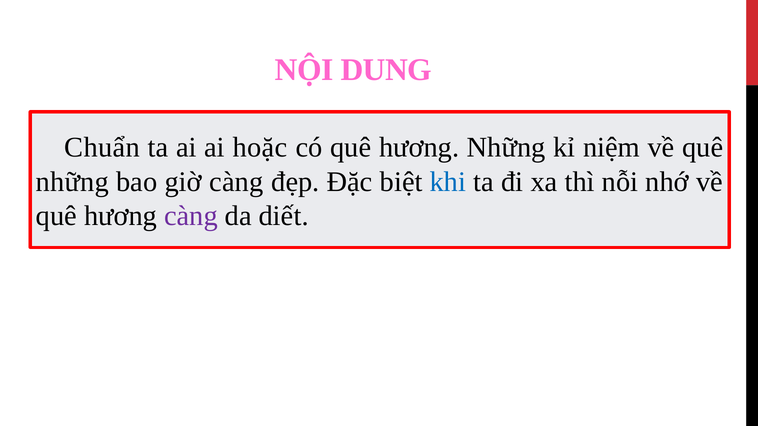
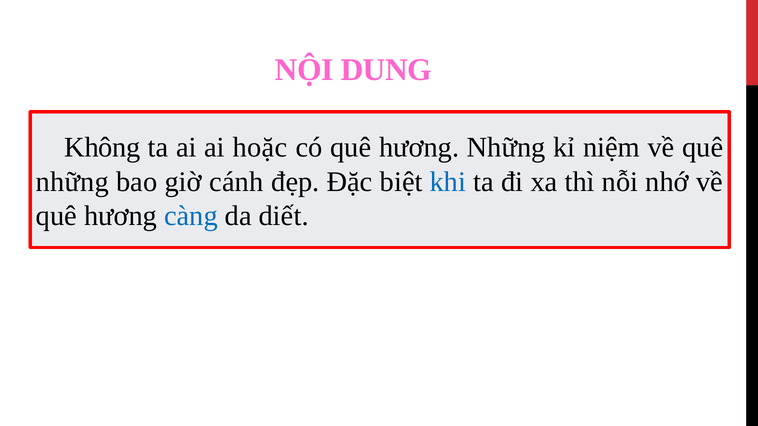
Chuẩn: Chuẩn -> Không (102, 148)
giờ càng: càng -> cánh (236, 182)
càng colour: purple -> blue (191, 216)
